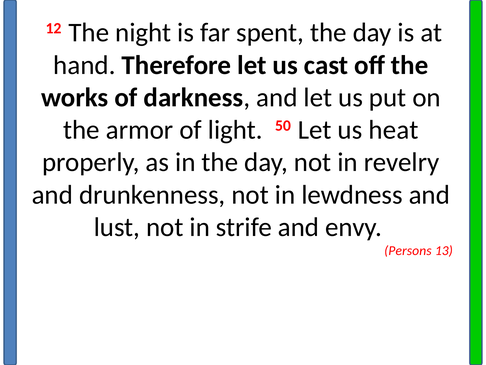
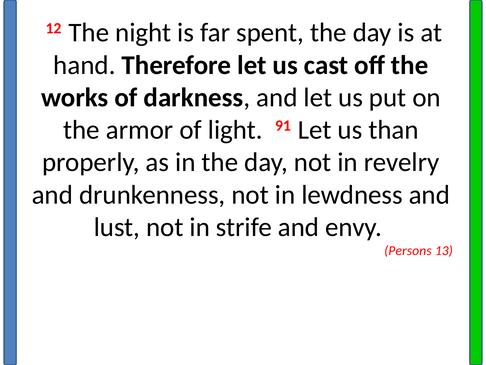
50: 50 -> 91 (283, 125)
heat: heat -> than (394, 130)
